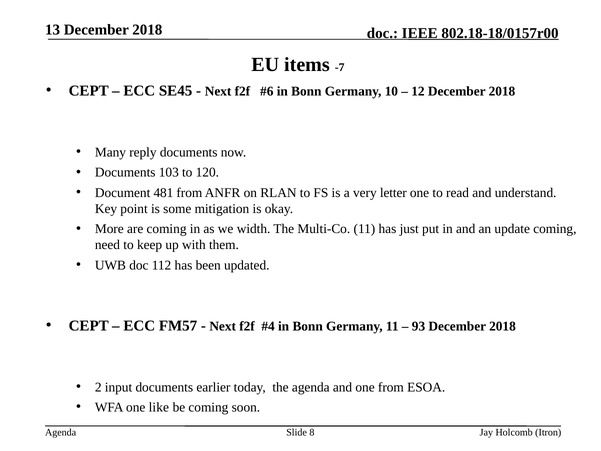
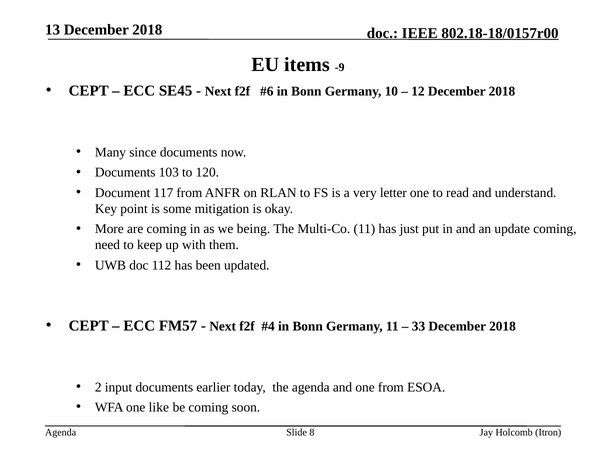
-7: -7 -> -9 (340, 67)
reply: reply -> since (143, 152)
481: 481 -> 117 (163, 193)
width: width -> being (254, 229)
93: 93 -> 33 (418, 326)
